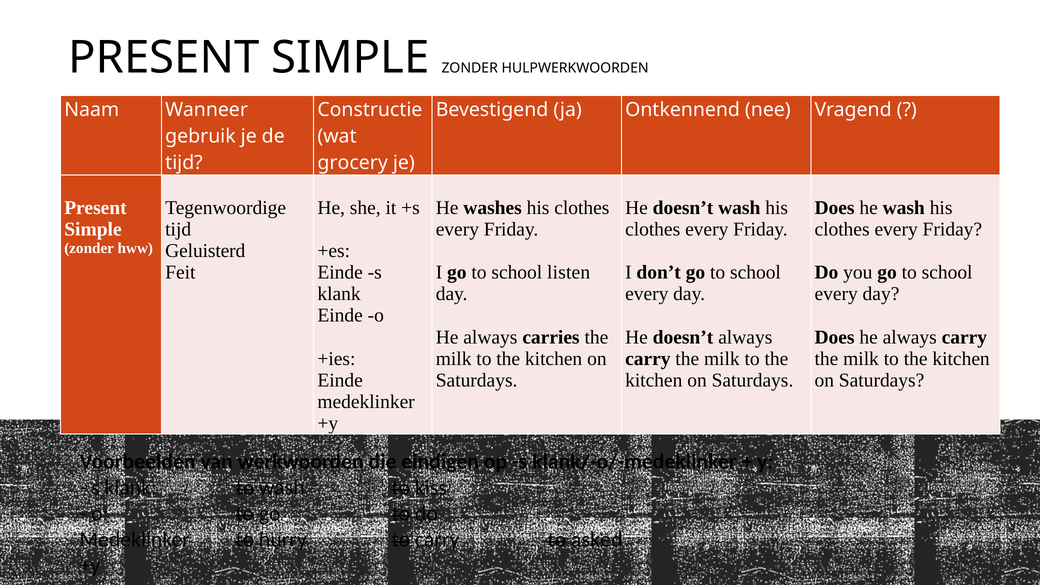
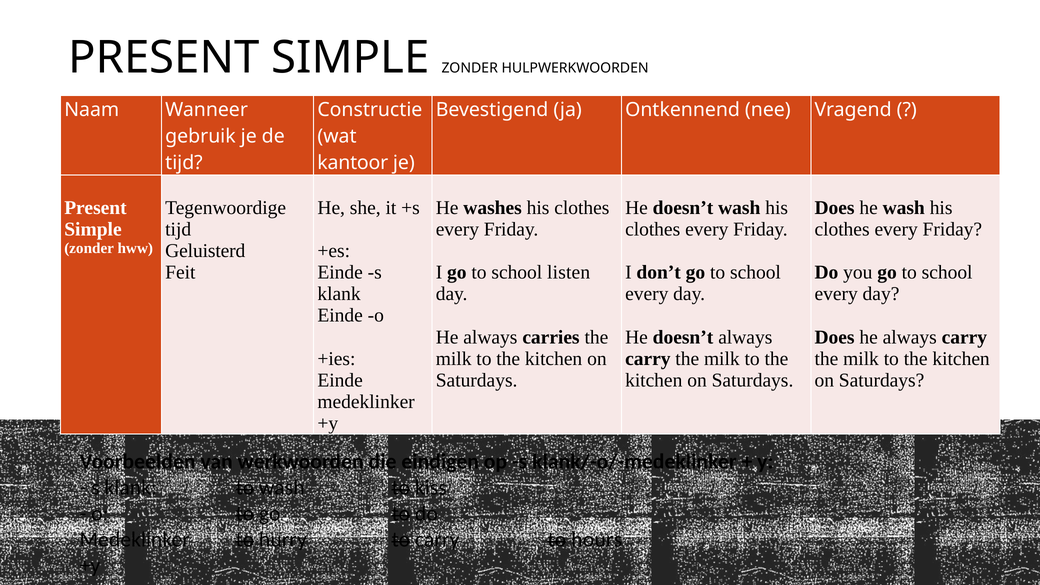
grocery: grocery -> kantoor (353, 163)
asked: asked -> hours (597, 539)
